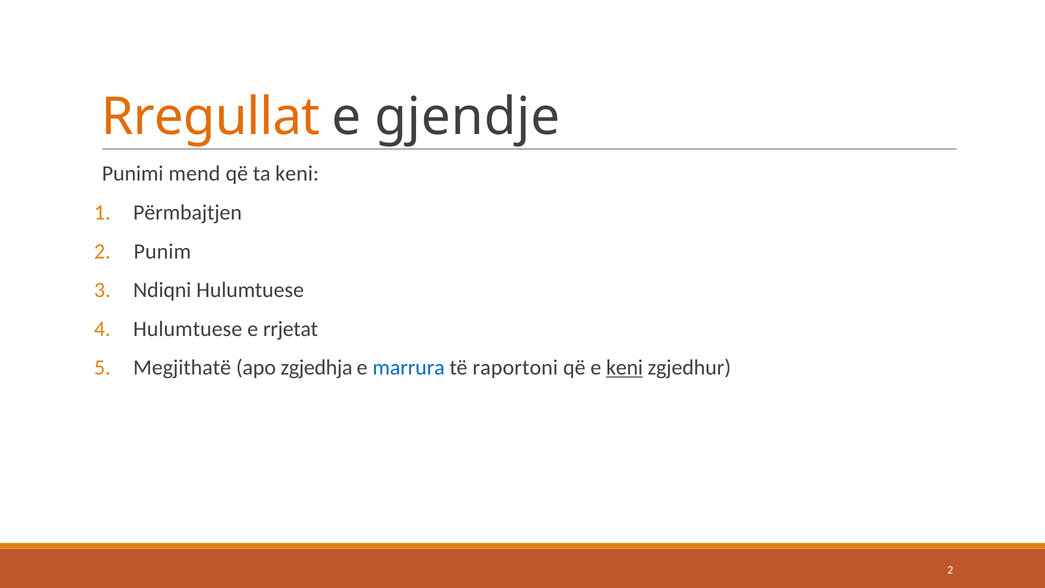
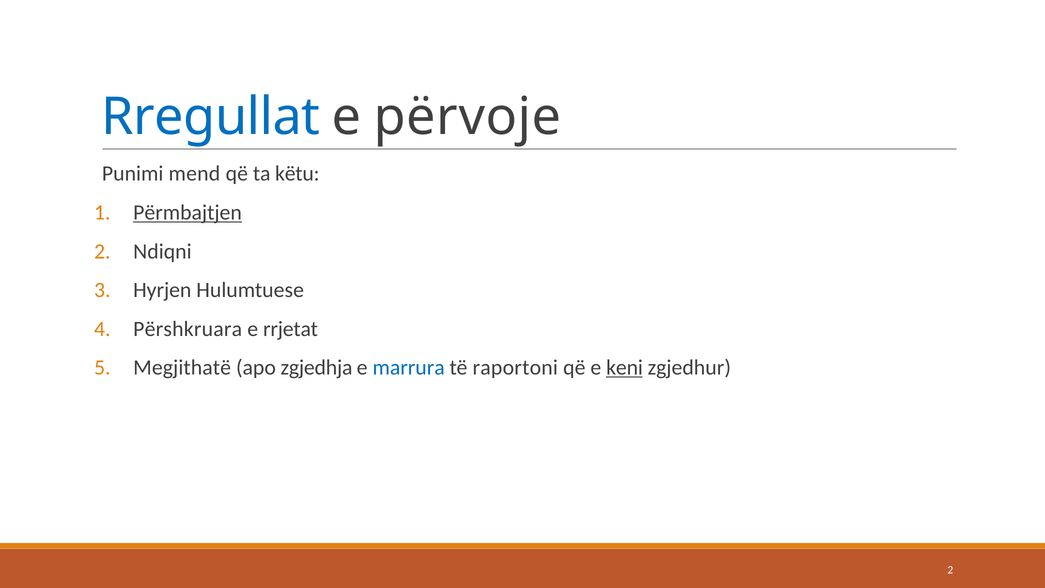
Rregullat colour: orange -> blue (211, 117)
gjendje: gjendje -> përvoje (468, 117)
ta keni: keni -> këtu (297, 174)
Përmbajtjen underline: none -> present (188, 213)
Punim: Punim -> Ndiqni (162, 251)
Ndiqni: Ndiqni -> Hyrjen (162, 290)
Hulumtuese: Hulumtuese -> Përshkruara (188, 329)
